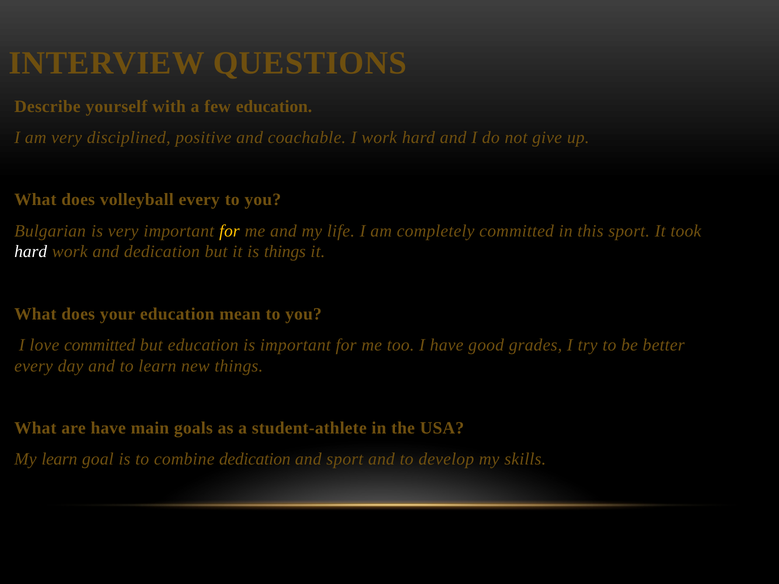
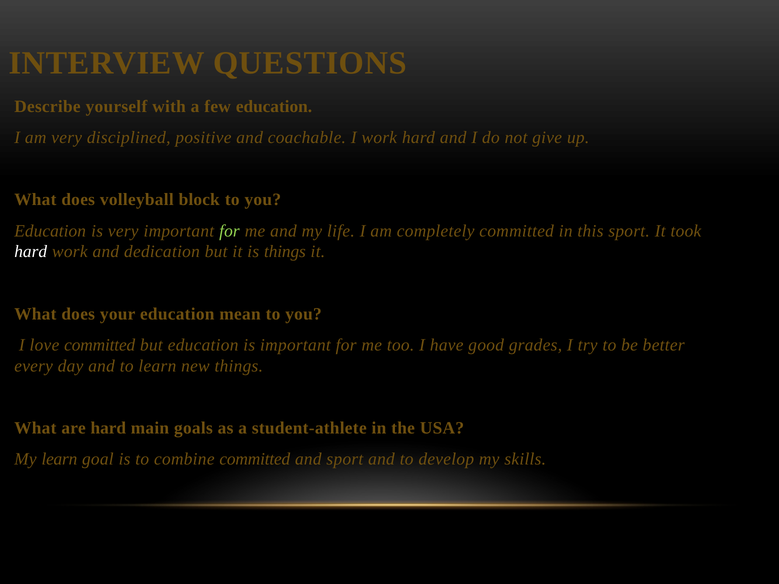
volleyball every: every -> block (199, 200)
Bulgarian: Bulgarian -> Education (50, 231)
for colour: yellow -> light green (229, 231)
are have: have -> hard (108, 428)
combine dedication: dedication -> committed (255, 459)
